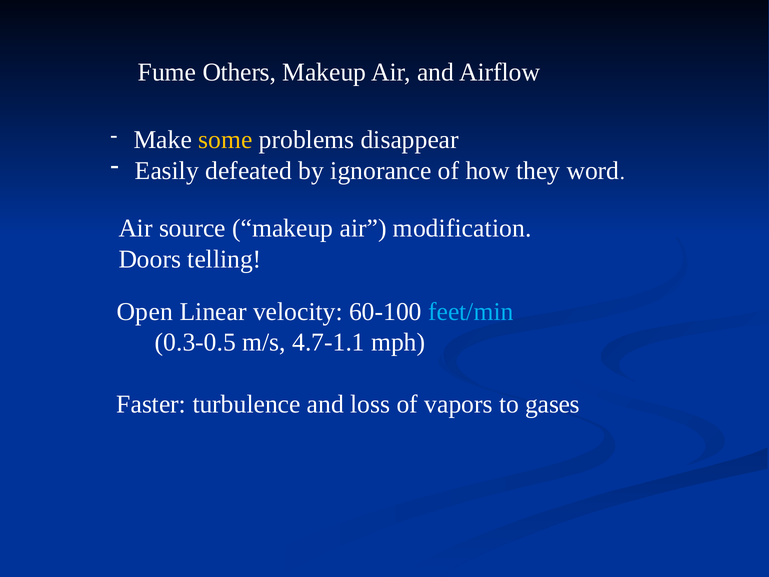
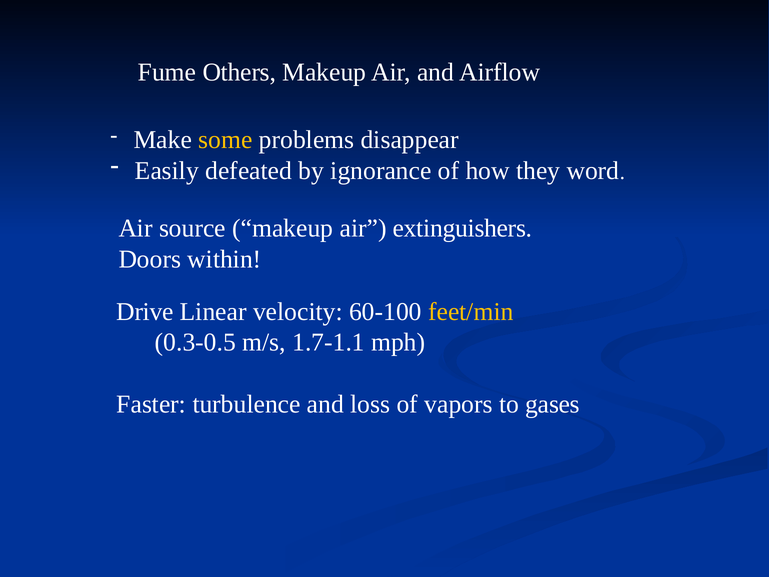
modification: modification -> extinguishers (462, 228)
telling: telling -> within (224, 259)
Open: Open -> Drive (145, 312)
feet/min colour: light blue -> yellow (471, 312)
4.7-1.1: 4.7-1.1 -> 1.7-1.1 (328, 342)
